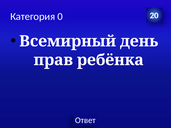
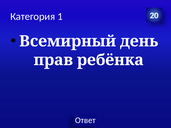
0: 0 -> 1 (60, 17)
